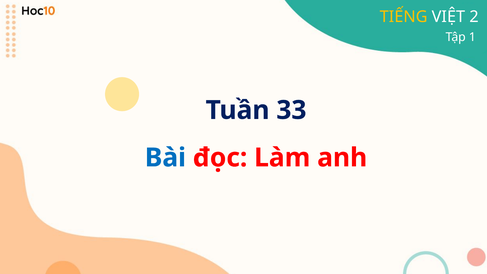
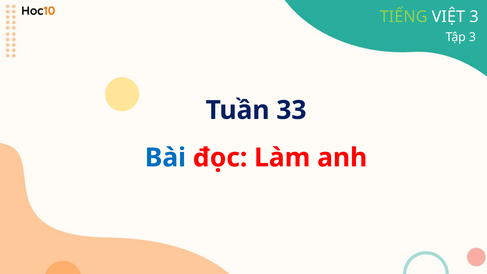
TIẾNG colour: yellow -> light green (404, 17)
VIỆT 2: 2 -> 3 (474, 17)
Tập 1: 1 -> 3 (472, 37)
